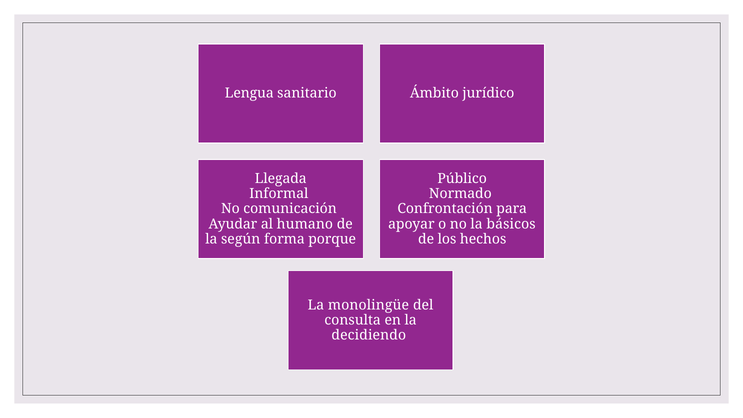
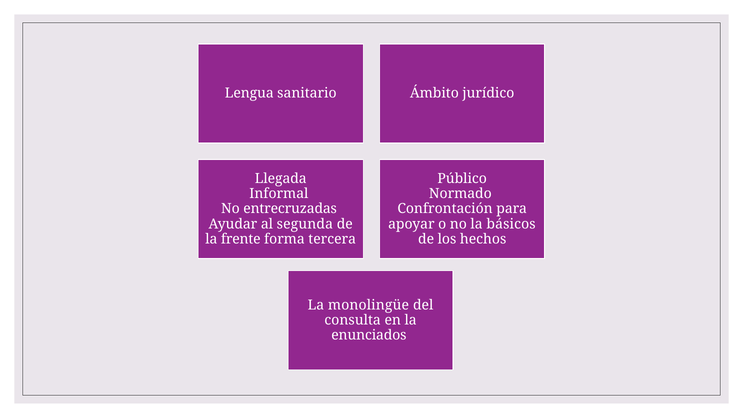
comunicación: comunicación -> entrecruzadas (290, 209)
humano: humano -> segunda (305, 224)
según: según -> frente (241, 239)
porque: porque -> tercera (332, 239)
decidiendo: decidiendo -> enunciados (369, 335)
